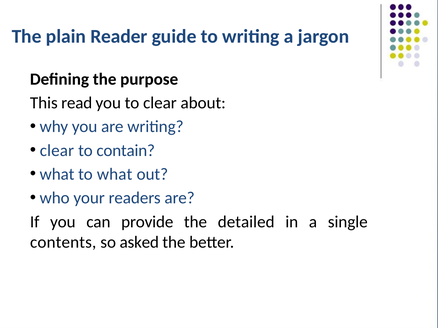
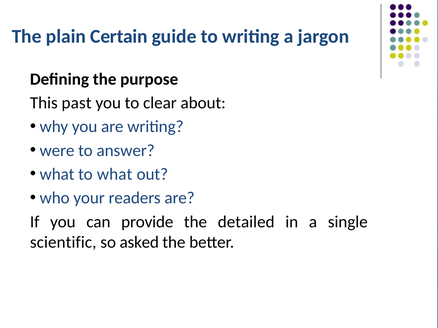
Reader: Reader -> Certain (119, 37)
read: read -> past (77, 103)
clear: clear -> were (57, 151)
contain: contain -> answer (126, 151)
contents: contents -> scientific (63, 243)
